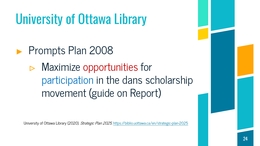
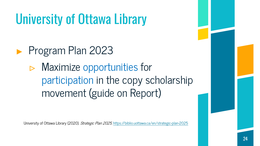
Prompts: Prompts -> Program (47, 51)
2008: 2008 -> 2023 (101, 51)
opportunities colour: red -> blue (111, 67)
dans: dans -> copy (132, 80)
